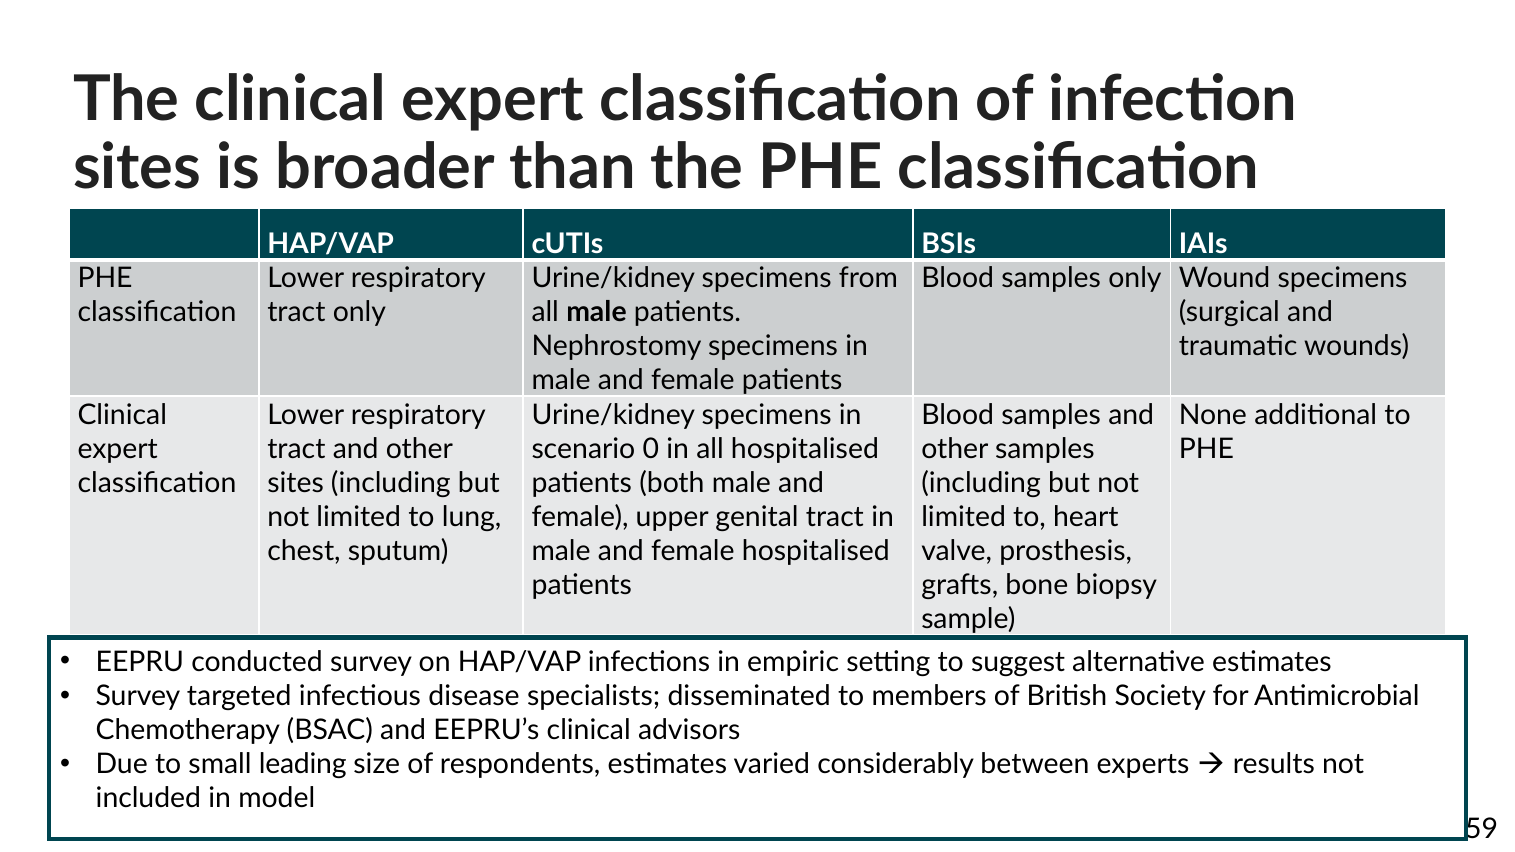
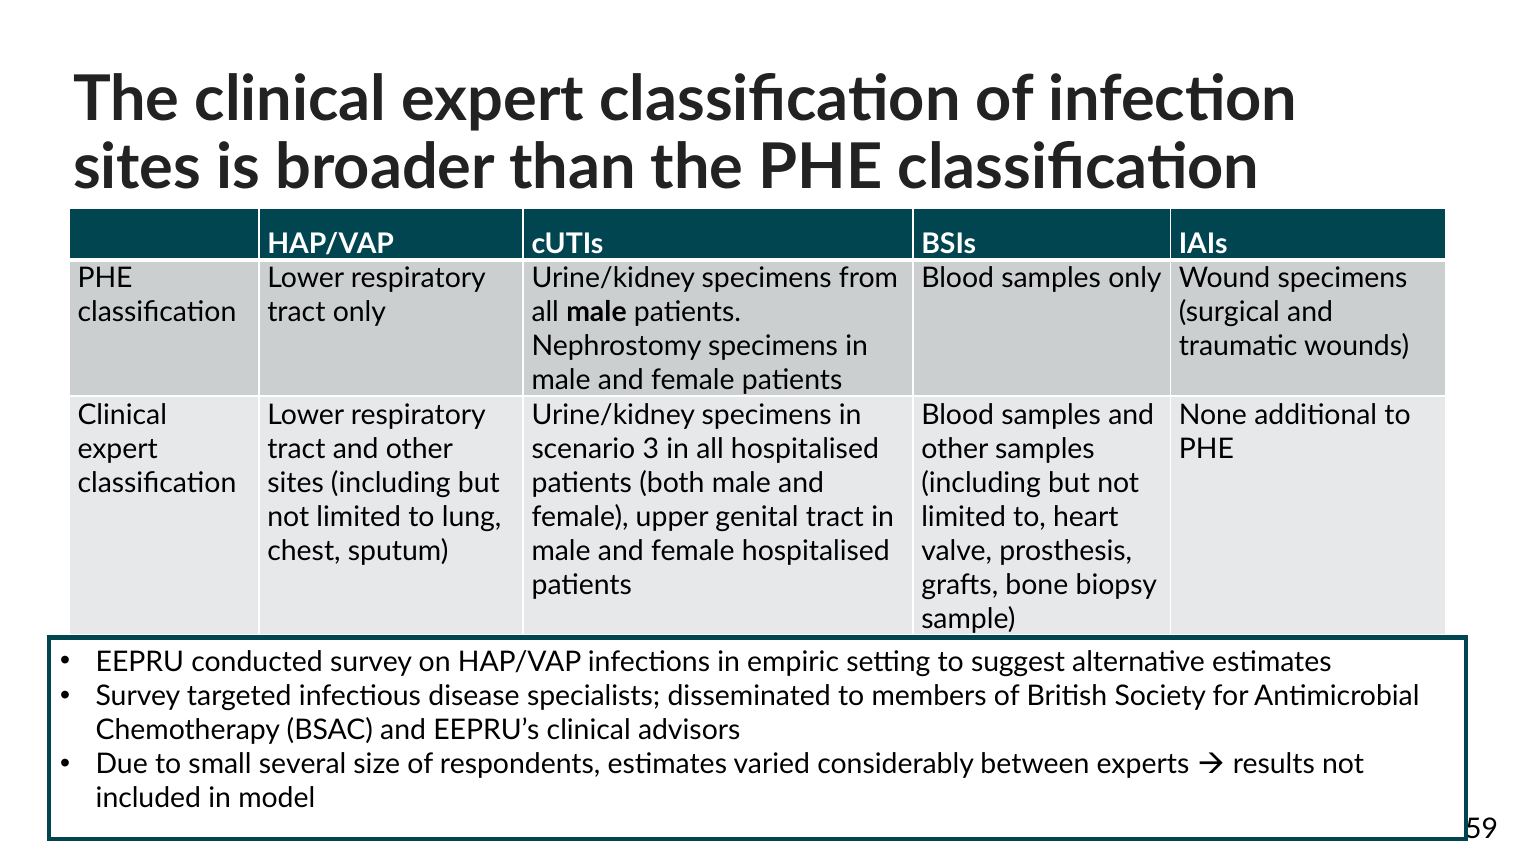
0: 0 -> 3 (651, 449)
leading: leading -> several (303, 765)
